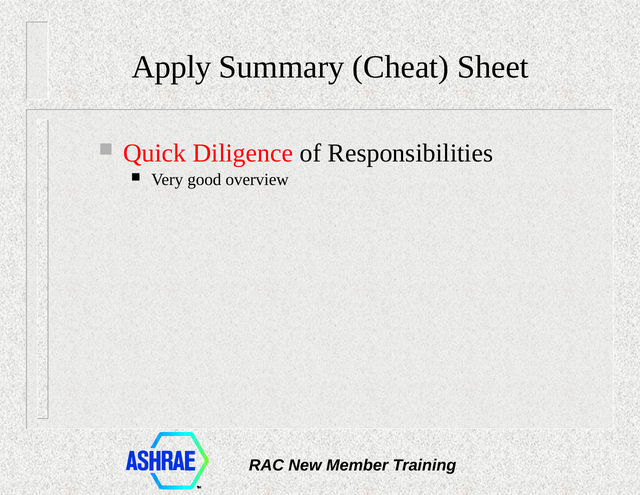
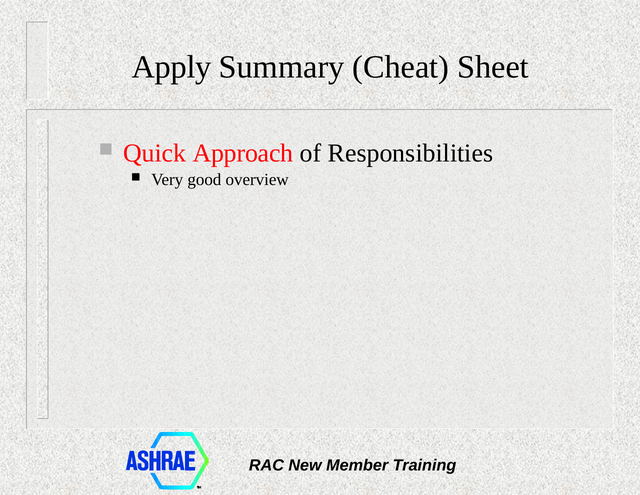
Diligence: Diligence -> Approach (243, 153)
